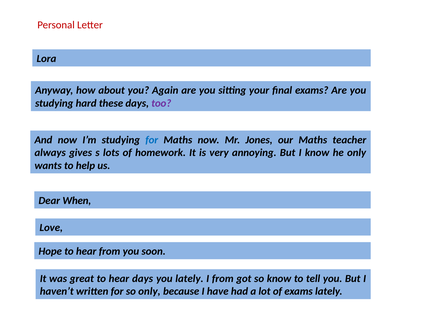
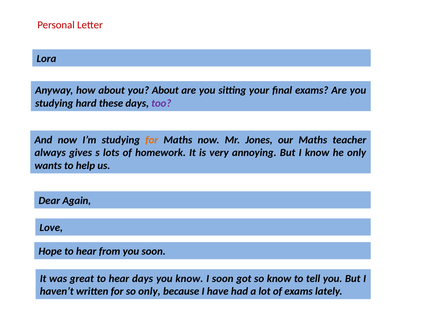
you Again: Again -> About (165, 91)
for colour: blue -> orange (152, 140)
When: When -> Again (77, 201)
you lately: lately -> know (189, 279)
I from: from -> soon (223, 279)
